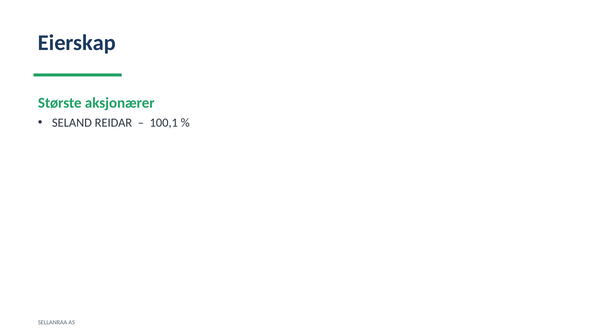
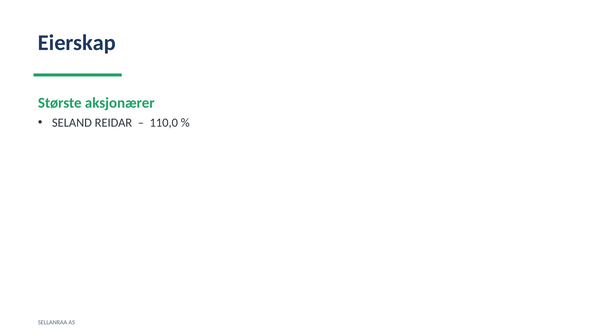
100,1: 100,1 -> 110,0 (164, 123)
